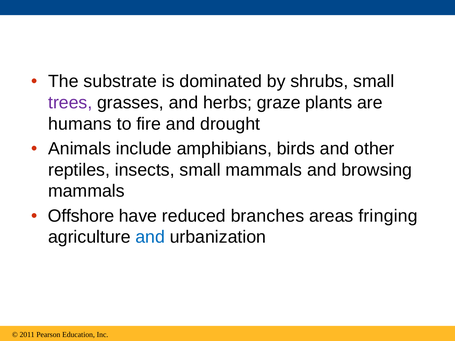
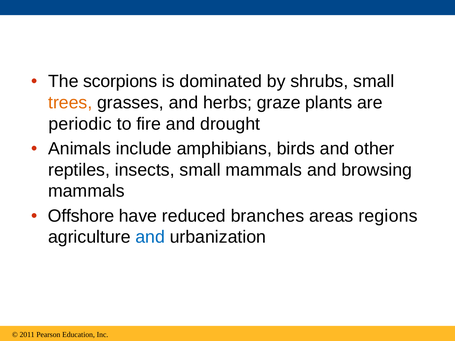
substrate: substrate -> scorpions (120, 81)
trees colour: purple -> orange (70, 103)
humans: humans -> periodic (80, 124)
fringing: fringing -> regions (388, 216)
